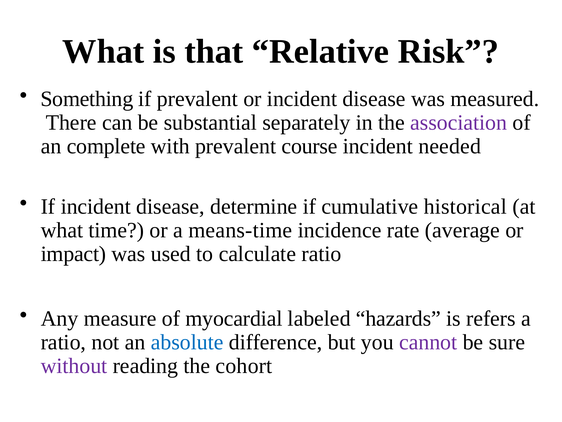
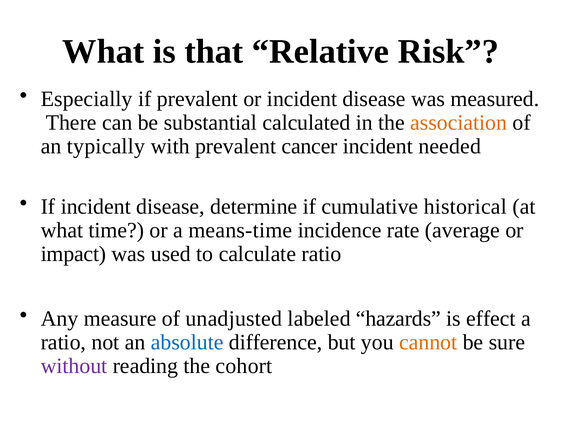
Something: Something -> Especially (87, 99)
separately: separately -> calculated (306, 122)
association colour: purple -> orange (459, 122)
complete: complete -> typically (106, 146)
course: course -> cancer (310, 146)
myocardial: myocardial -> unadjusted (234, 318)
refers: refers -> effect (491, 318)
cannot colour: purple -> orange (428, 342)
